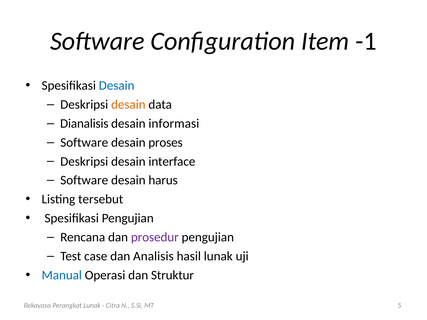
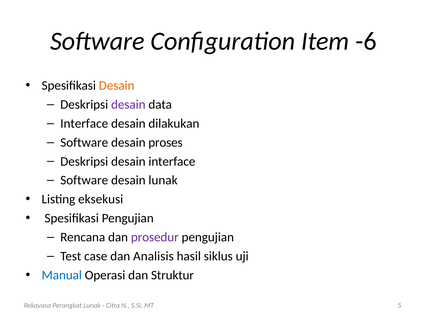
-1: -1 -> -6 (366, 41)
Desain colour: blue -> orange (117, 86)
desain colour: orange -> purple (128, 105)
Dianalisis: Dianalisis -> Interface (84, 124)
informasi: informasi -> dilakukan (174, 124)
desain harus: harus -> lunak (163, 180)
tersebut: tersebut -> eksekusi (101, 199)
hasil lunak: lunak -> siklus (218, 256)
